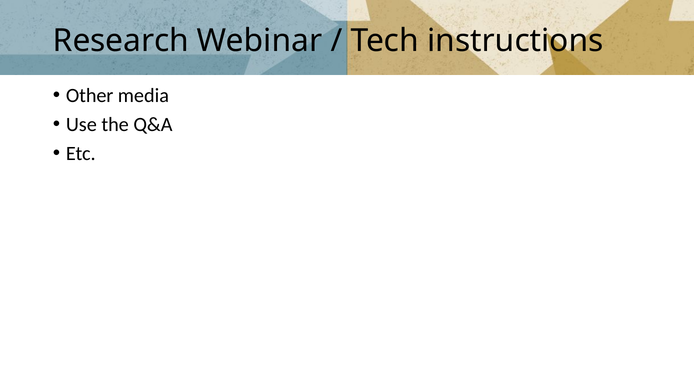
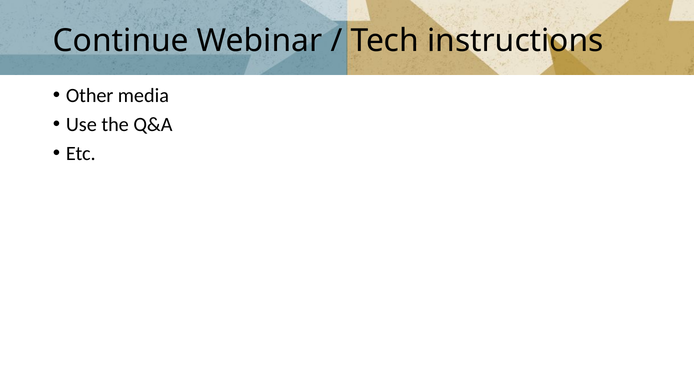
Research: Research -> Continue (121, 41)
